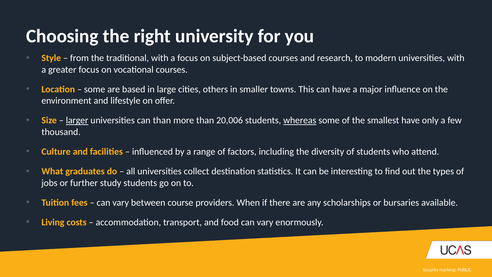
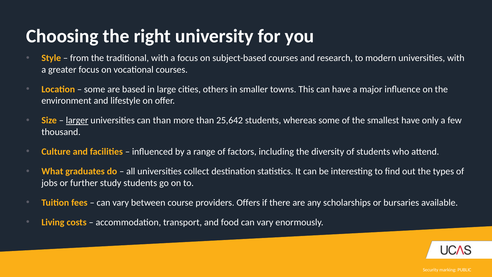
20,006: 20,006 -> 25,642 (230, 120)
whereas underline: present -> none (300, 120)
When: When -> Offers (248, 202)
